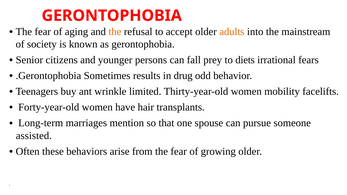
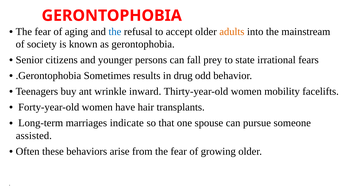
the colour: orange -> blue (115, 32)
diets: diets -> state (245, 60)
limited: limited -> inward (145, 92)
mention: mention -> indicate (127, 123)
